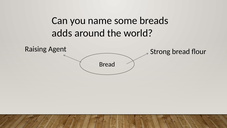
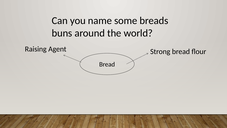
adds: adds -> buns (62, 33)
